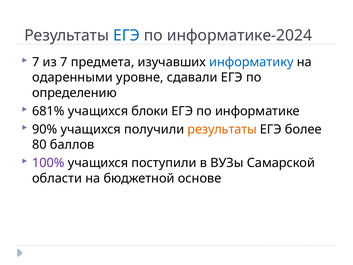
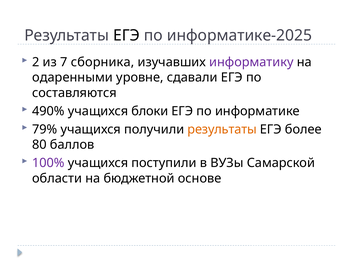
ЕГЭ colour: blue -> black (126, 35)
информатике-2024: информатике-2024 -> информатике-2025 (239, 35)
7: 7 -> 2 (36, 62)
предмета: предмета -> сборника (103, 62)
информатику colour: blue -> purple (251, 62)
определению: определению -> составляются (74, 93)
681%: 681% -> 490% (48, 111)
90%: 90% -> 79% (45, 129)
